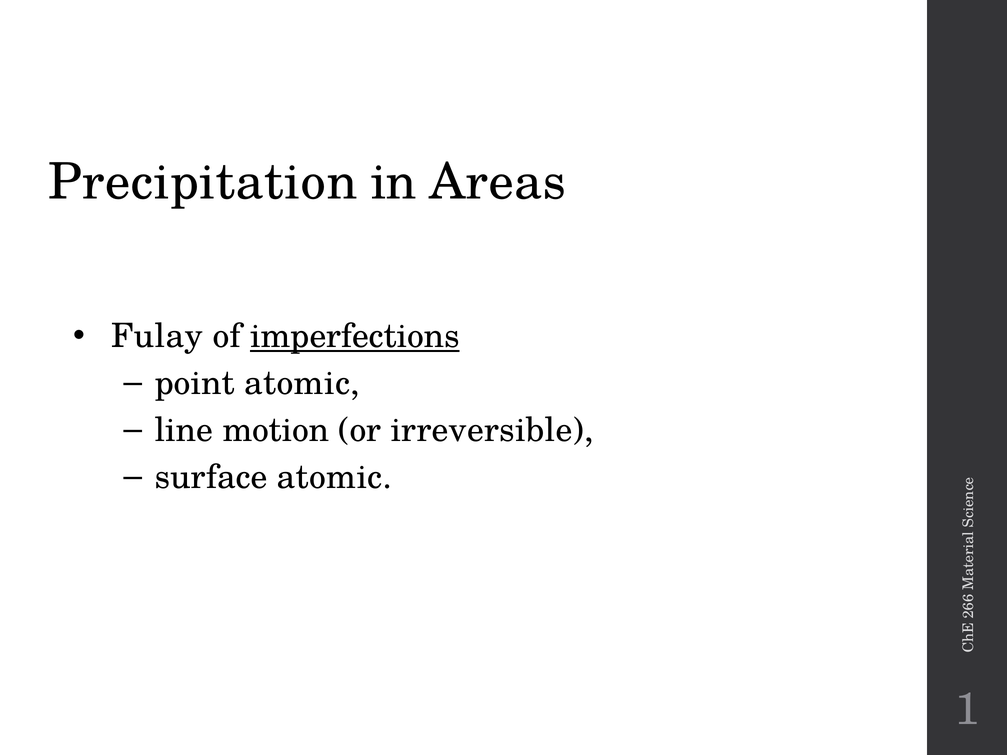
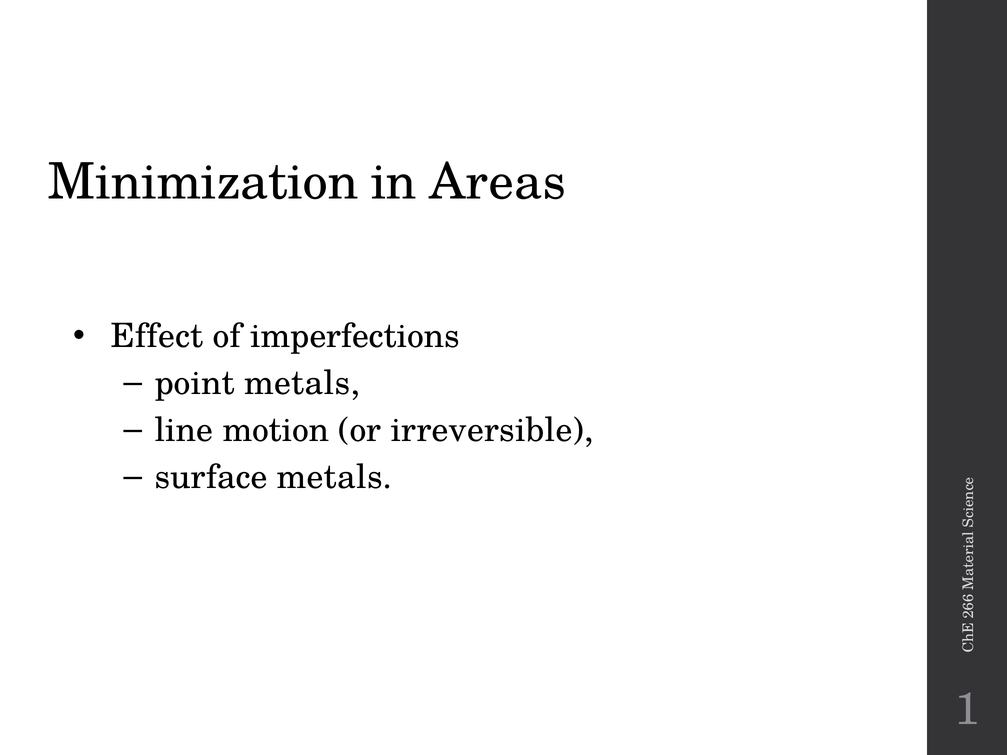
Precipitation: Precipitation -> Minimization (203, 182)
Fulay: Fulay -> Effect (157, 337)
imperfections underline: present -> none (355, 337)
point atomic: atomic -> metals (302, 384)
surface atomic: atomic -> metals (334, 477)
